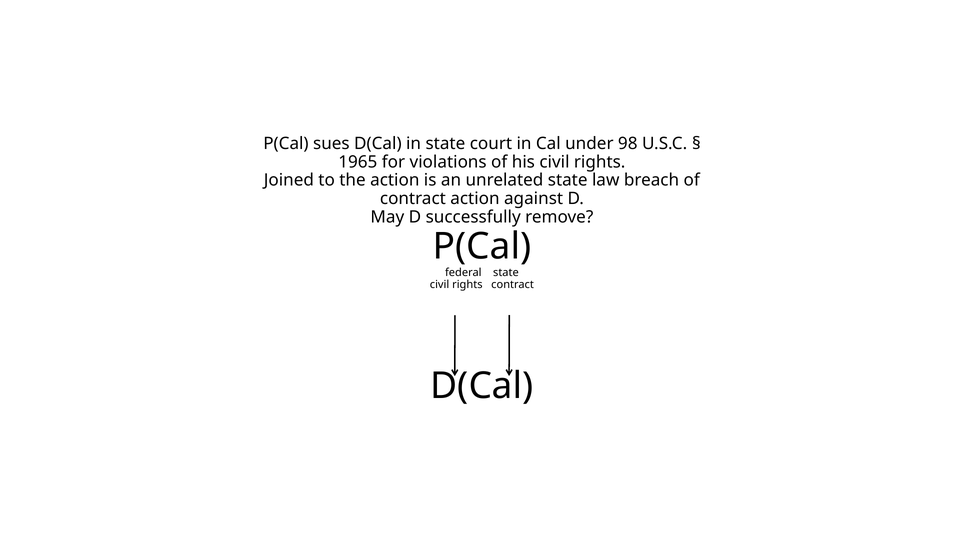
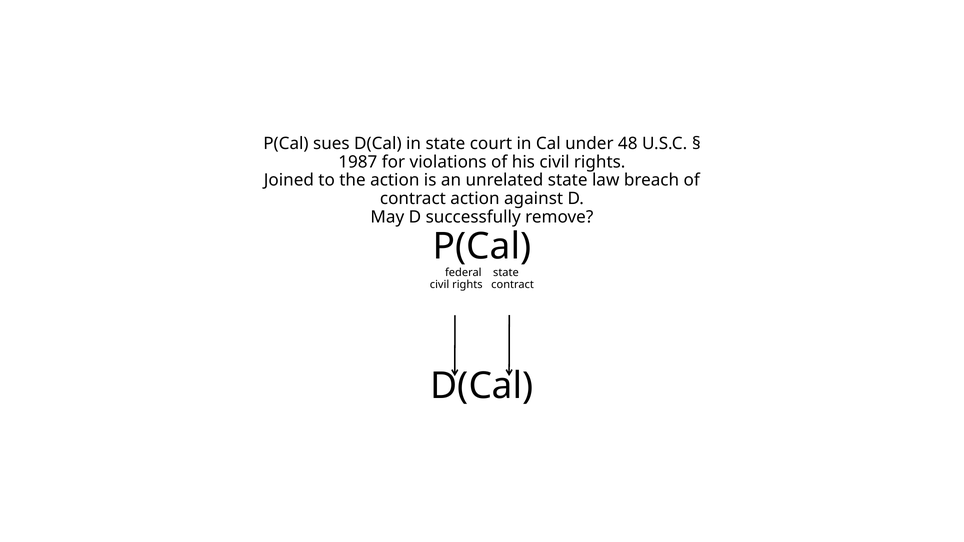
98: 98 -> 48 (628, 144)
1965: 1965 -> 1987 (358, 162)
